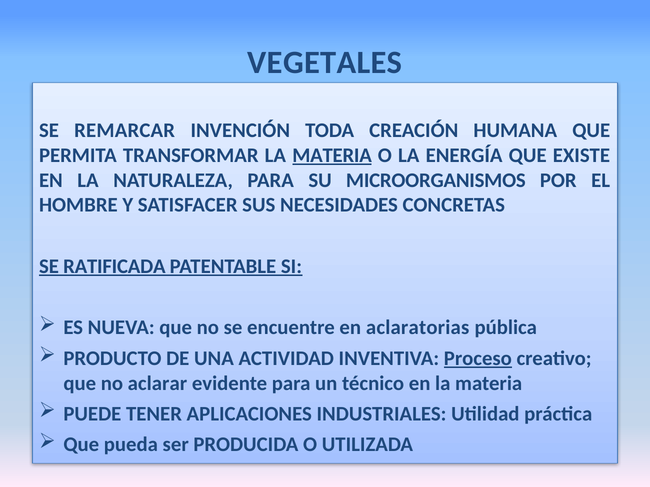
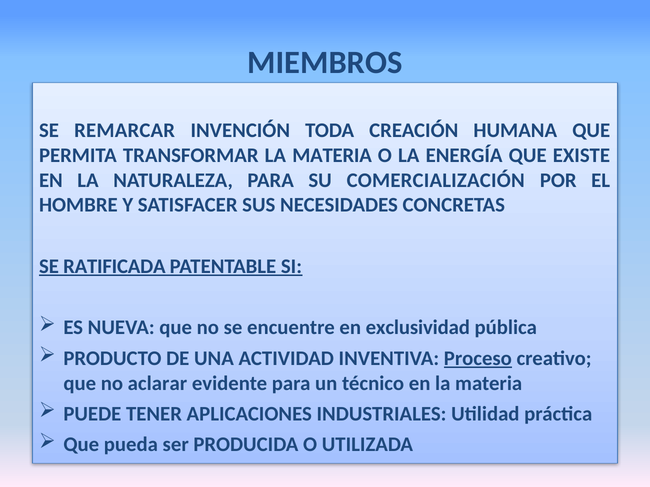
VEGETALES: VEGETALES -> MIEMBROS (325, 62)
MATERIA underline: present -> none (332, 155)
MICROORGANISMOS: MICROORGANISMOS -> COMERCIALIZACIÓN (436, 180)
aclaratorias: aclaratorias -> exclusividad (418, 328)
